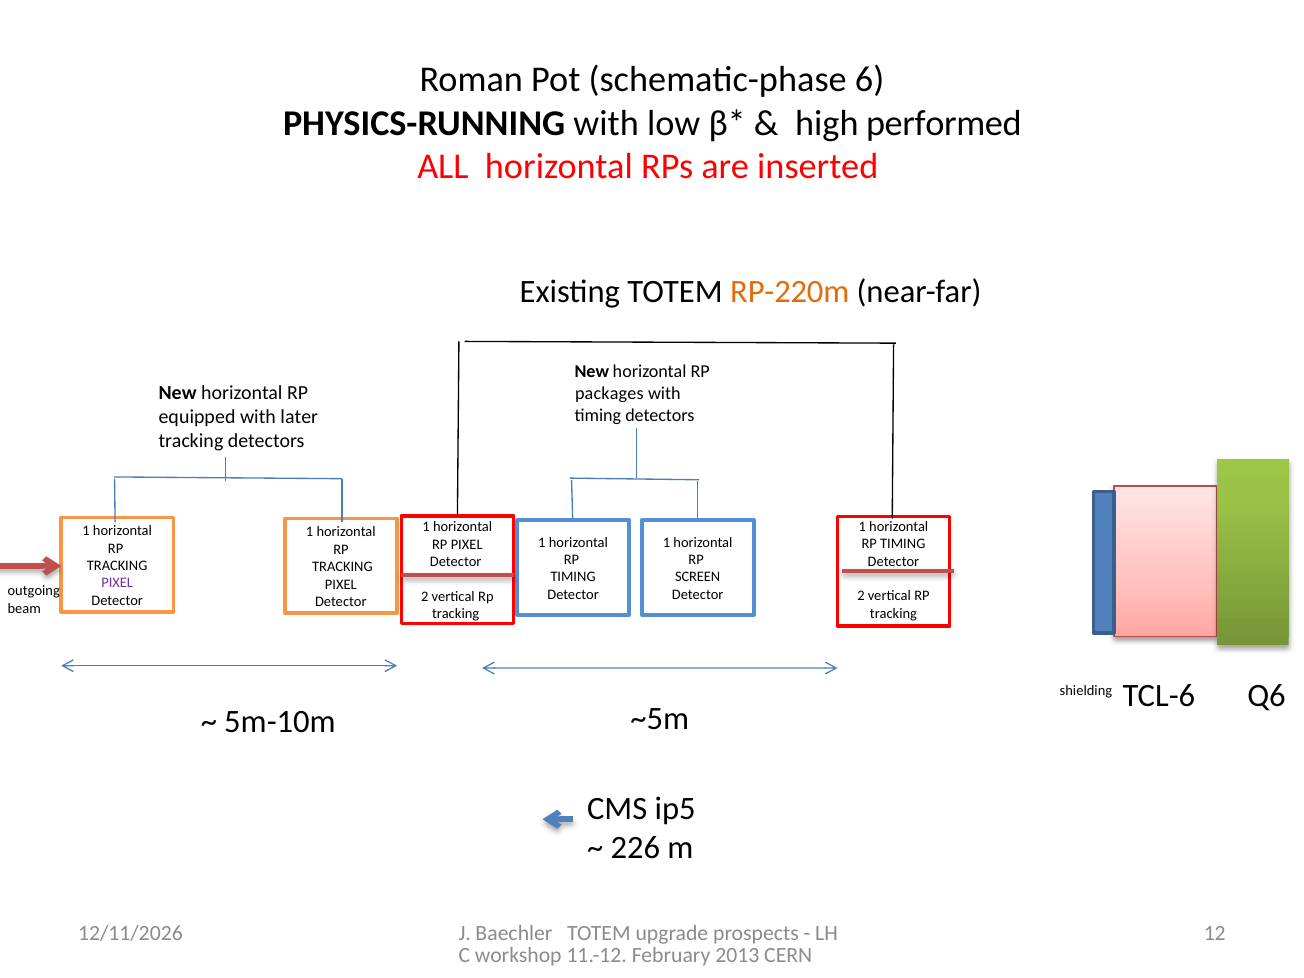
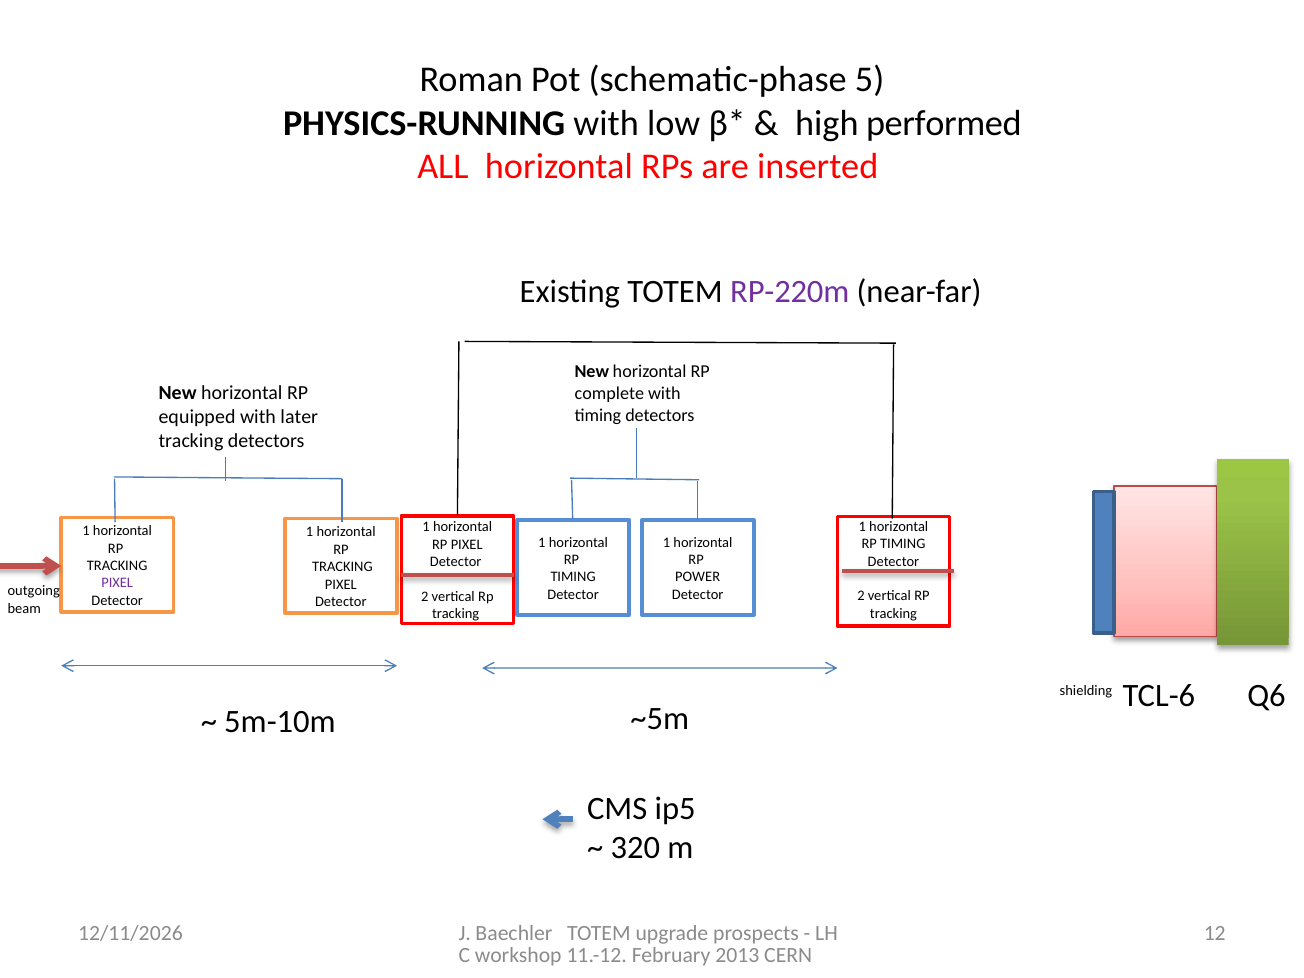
6: 6 -> 5 (870, 80)
RP-220m colour: orange -> purple (790, 291)
packages: packages -> complete (609, 393)
SCREEN: SCREEN -> POWER (698, 577)
226: 226 -> 320 (635, 848)
